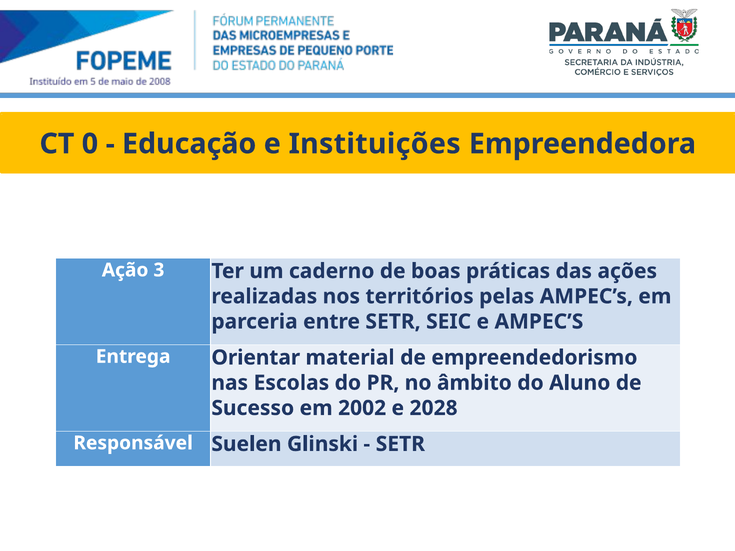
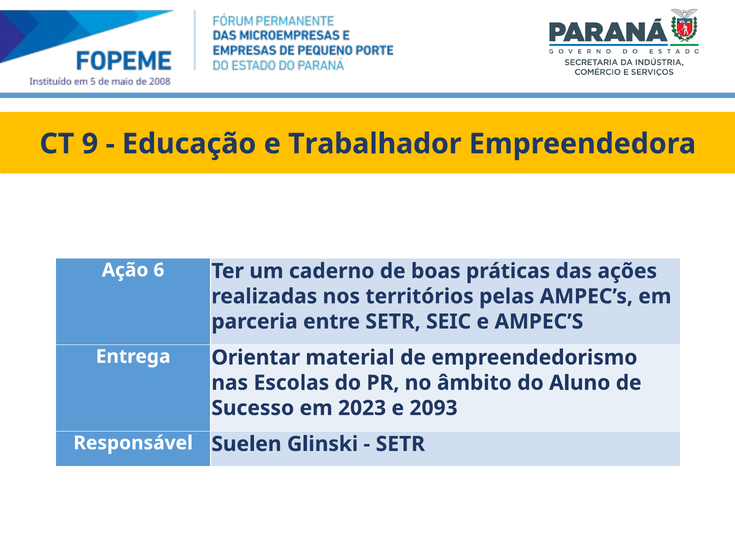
0: 0 -> 9 (90, 144)
Instituições: Instituições -> Trabalhador (375, 144)
3: 3 -> 6 (159, 270)
2002: 2002 -> 2023 (362, 408)
2028: 2028 -> 2093 (434, 408)
